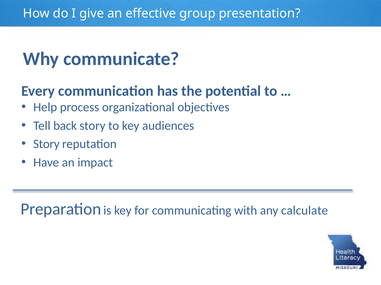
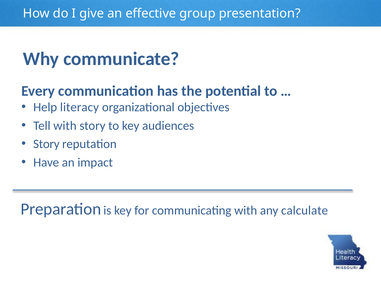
process: process -> literacy (79, 108)
Tell back: back -> with (65, 126)
